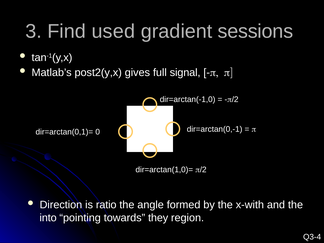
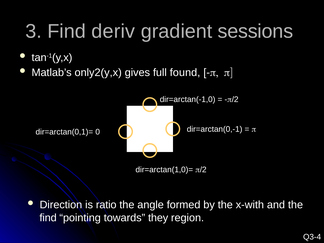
used: used -> deriv (113, 31)
post2(y,x: post2(y,x -> only2(y,x (98, 73)
signal: signal -> found (185, 73)
into: into -> find (48, 218)
